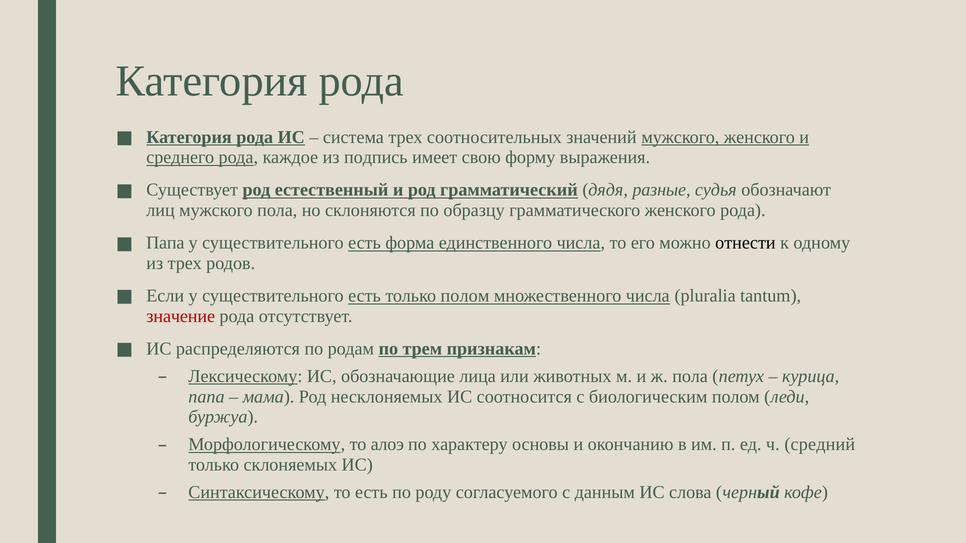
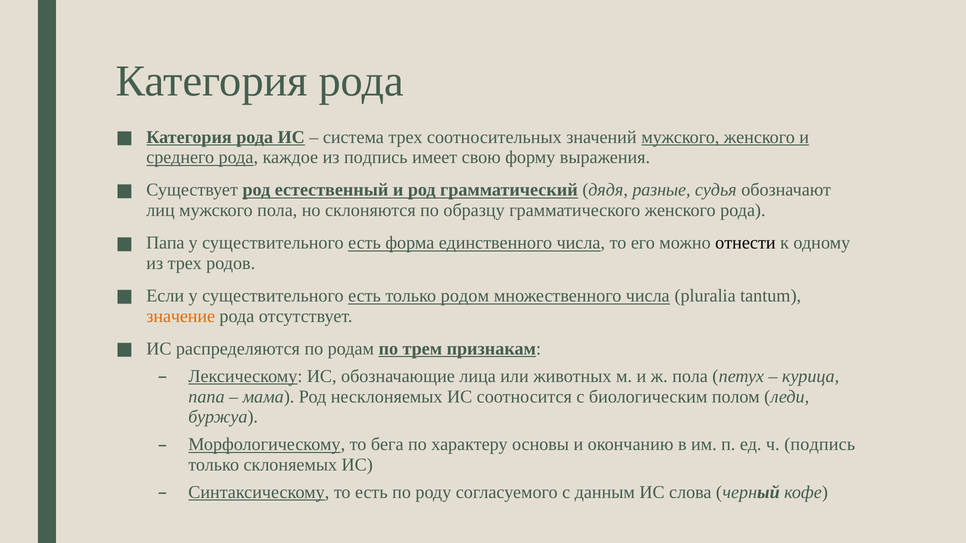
только полом: полом -> родом (465, 296)
значение colour: red -> orange (181, 316)
алоэ: алоэ -> бега (387, 445)
ч средний: средний -> подпись (820, 445)
